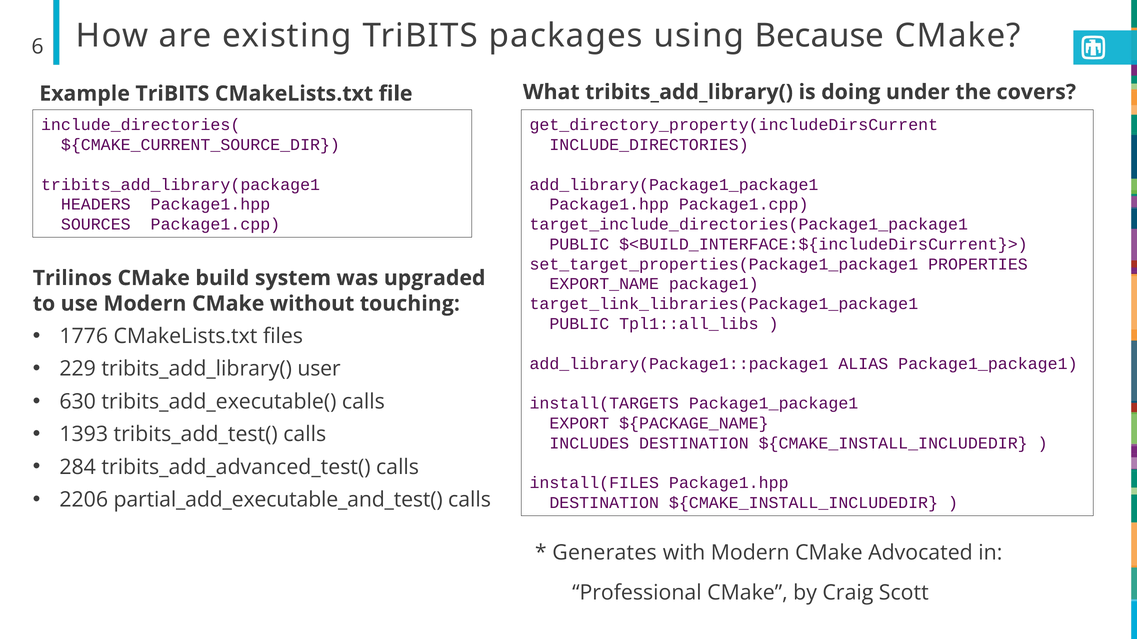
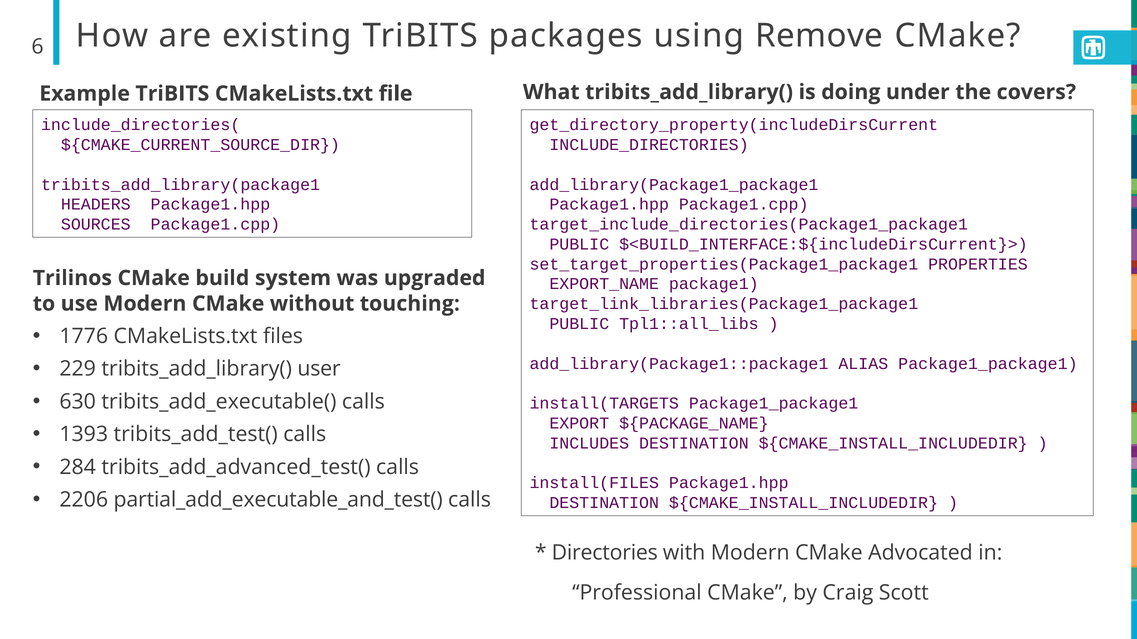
Because: Because -> Remove (819, 36)
Generates: Generates -> Directories (605, 553)
